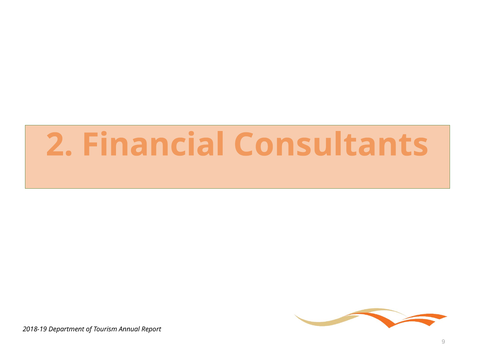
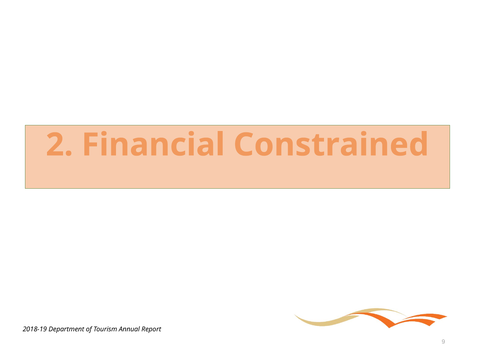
Consultants: Consultants -> Constrained (331, 145)
